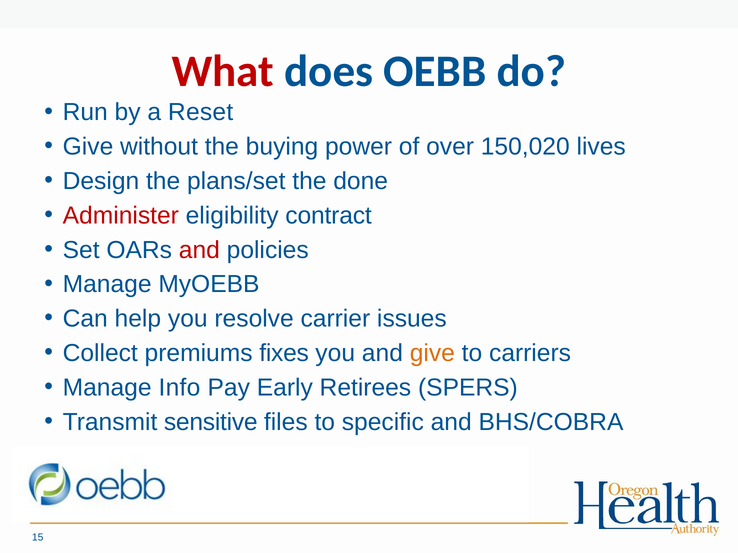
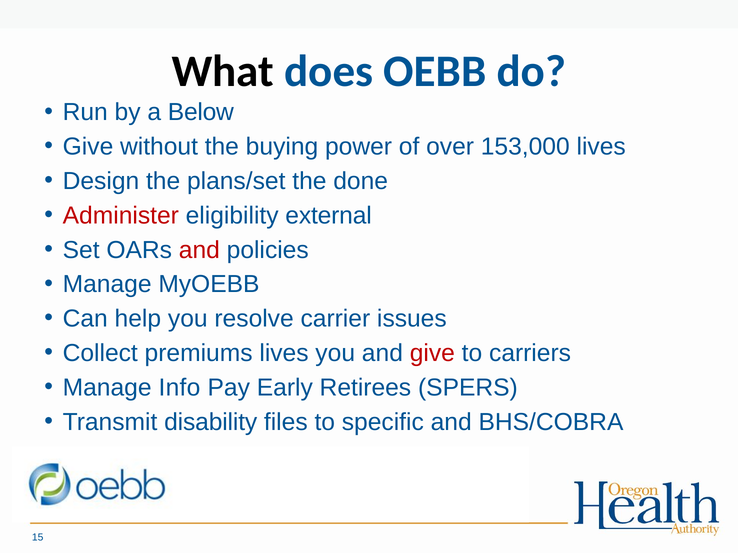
What colour: red -> black (223, 71)
Reset: Reset -> Below (201, 112)
150,020: 150,020 -> 153,000 (525, 147)
contract: contract -> external (329, 216)
premiums fixes: fixes -> lives (284, 353)
give colour: orange -> red (432, 353)
sensitive: sensitive -> disability (211, 422)
